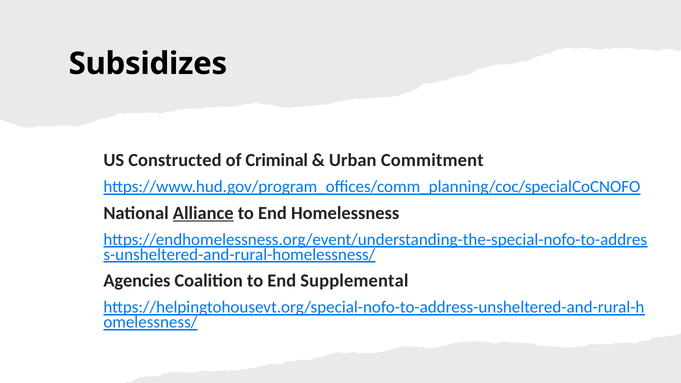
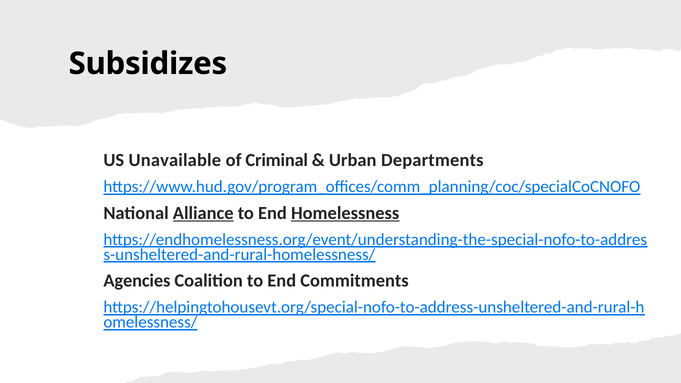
Constructed: Constructed -> Unavailable (175, 160)
Commitment: Commitment -> Departments (432, 160)
Homelessness underline: none -> present (345, 213)
Supplemental: Supplemental -> Commitments (354, 281)
